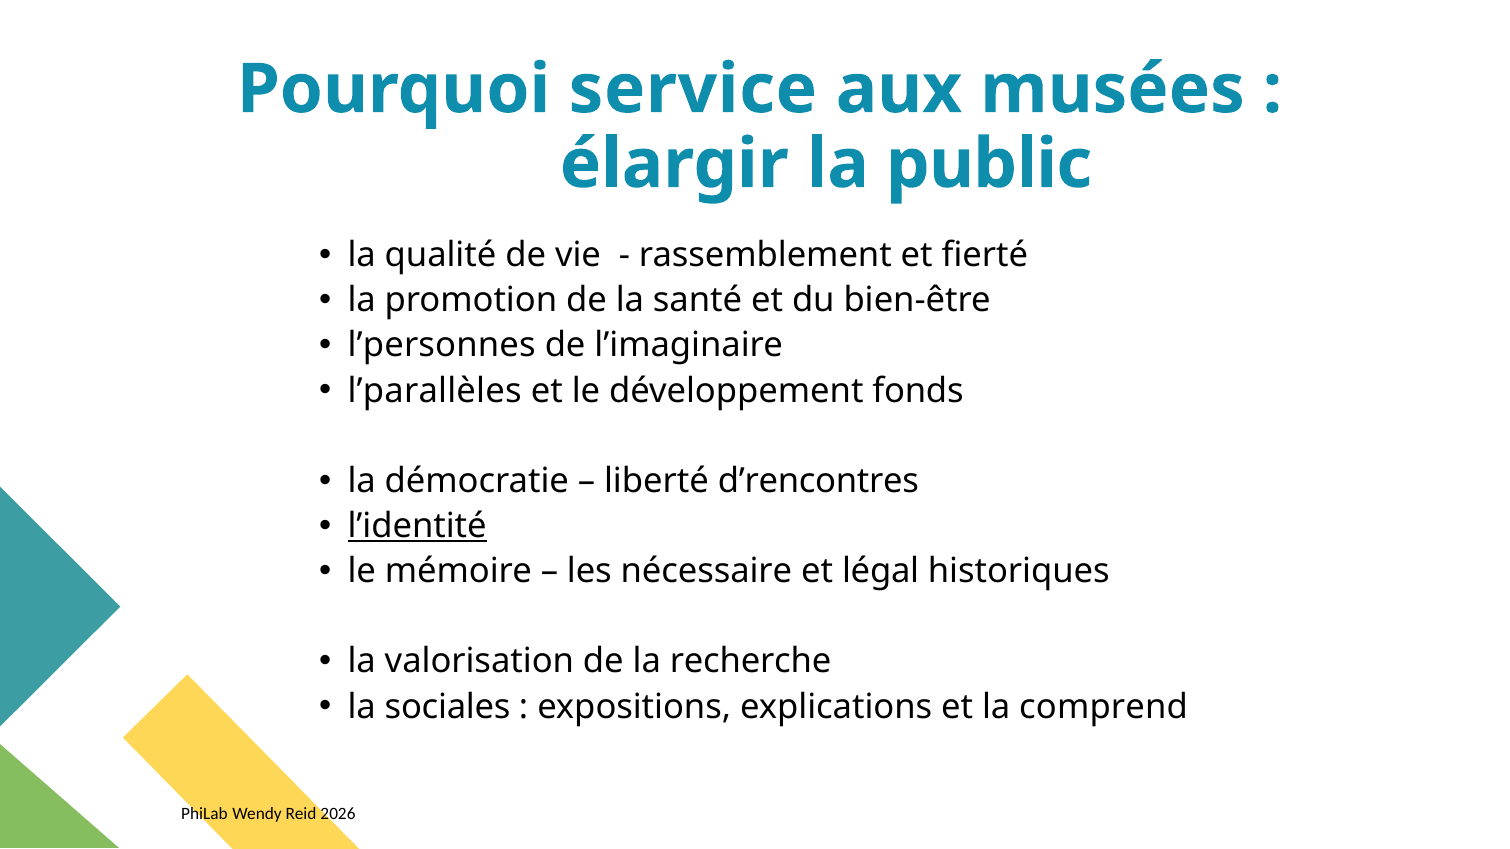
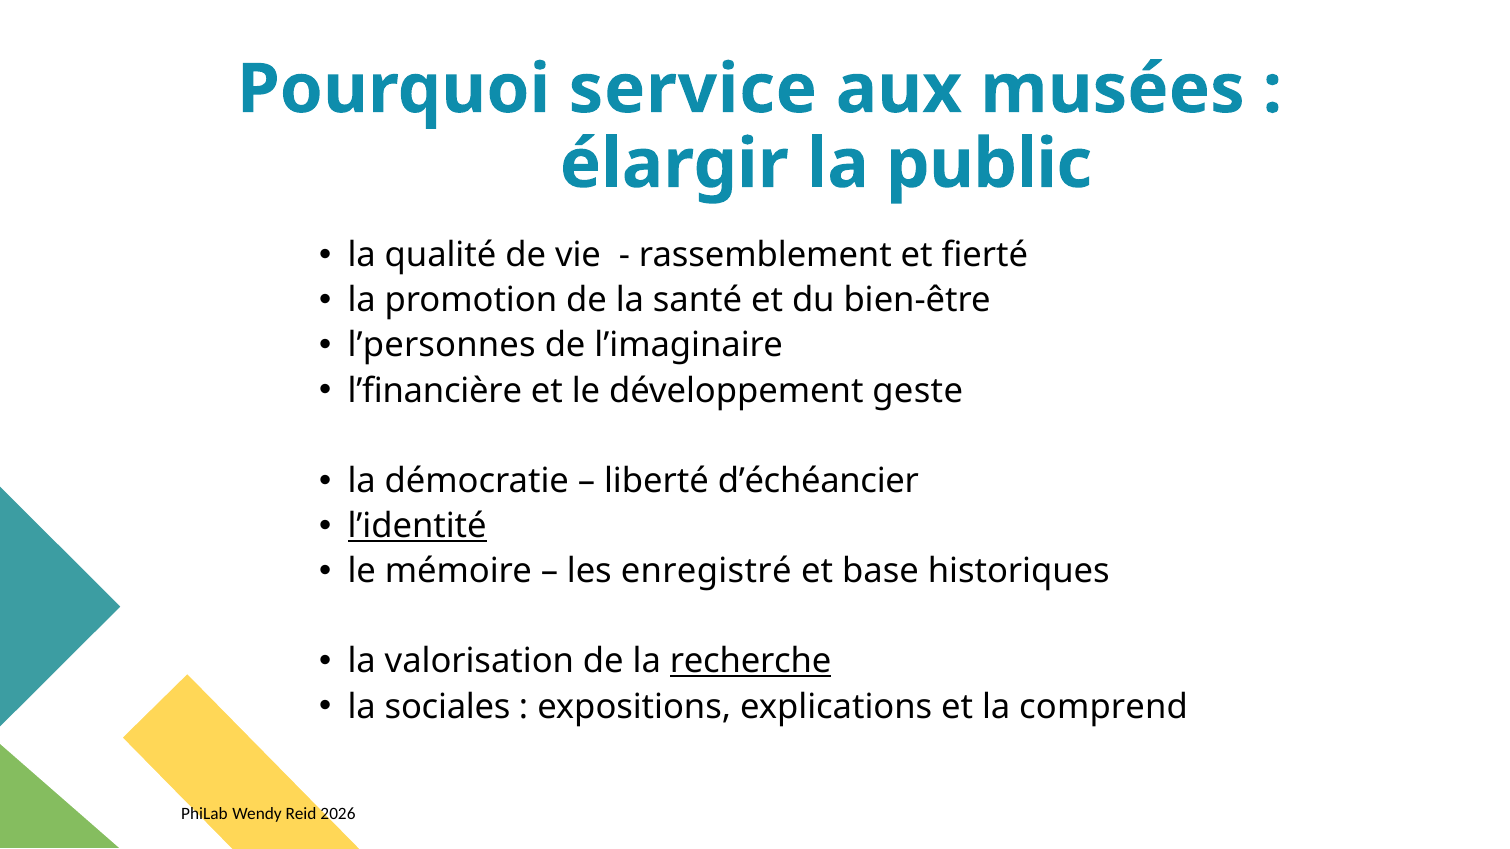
l’parallèles: l’parallèles -> l’financière (435, 391)
fonds: fonds -> geste (918, 391)
d’rencontres: d’rencontres -> d’échéancier (818, 481)
nécessaire: nécessaire -> enregistré (706, 571)
légal: légal -> base (880, 571)
recherche underline: none -> present (751, 662)
